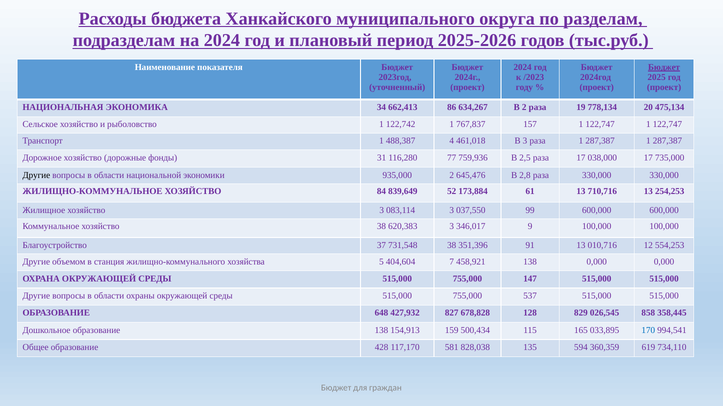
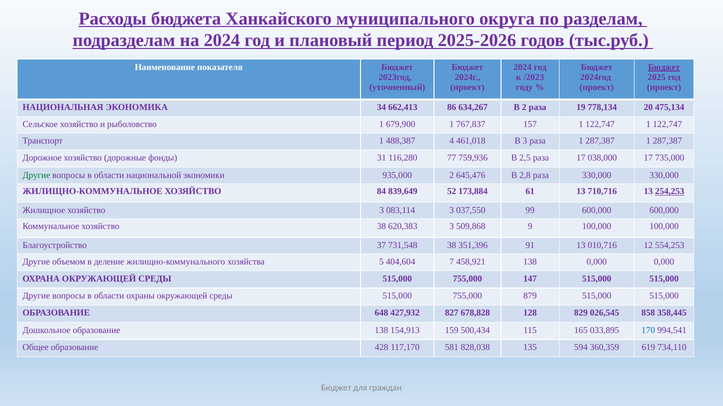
122,742: 122,742 -> 679,900 (401, 125)
Другие colour: black -> green (36, 175)
254,253 underline: none -> present (670, 192)
346,017: 346,017 -> 509,868 (471, 227)
станция: станция -> деление (109, 262)
537: 537 -> 879 (530, 296)
